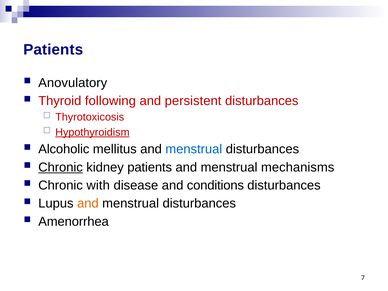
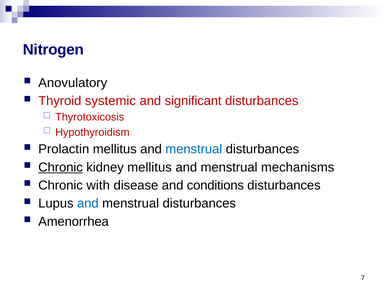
Patients: Patients -> Nitrogen (53, 50)
following: following -> systemic (110, 101)
persistent: persistent -> significant (193, 101)
Hypothyroidism underline: present -> none (92, 132)
Alcoholic: Alcoholic -> Prolactin (64, 149)
kidney patients: patients -> mellitus (150, 167)
and colour: orange -> blue (88, 203)
